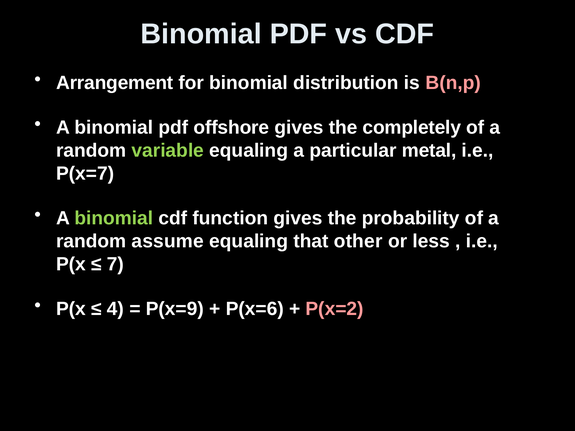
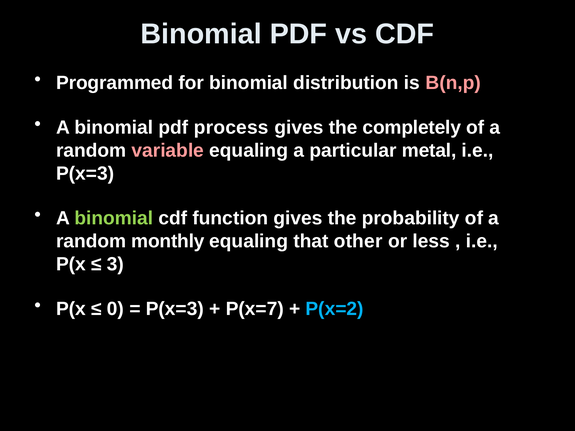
Arrangement: Arrangement -> Programmed (115, 83)
offshore: offshore -> process (231, 128)
variable colour: light green -> pink (168, 151)
P(x=7: P(x=7 -> P(x=3 (85, 174)
assume: assume -> monthly (168, 241)
7: 7 -> 3 (116, 264)
4: 4 -> 0 (116, 309)
P(x=9: P(x=9 -> P(x=3 (175, 309)
P(x=6: P(x=6 -> P(x=7 (255, 309)
P(x=2 colour: pink -> light blue (335, 309)
